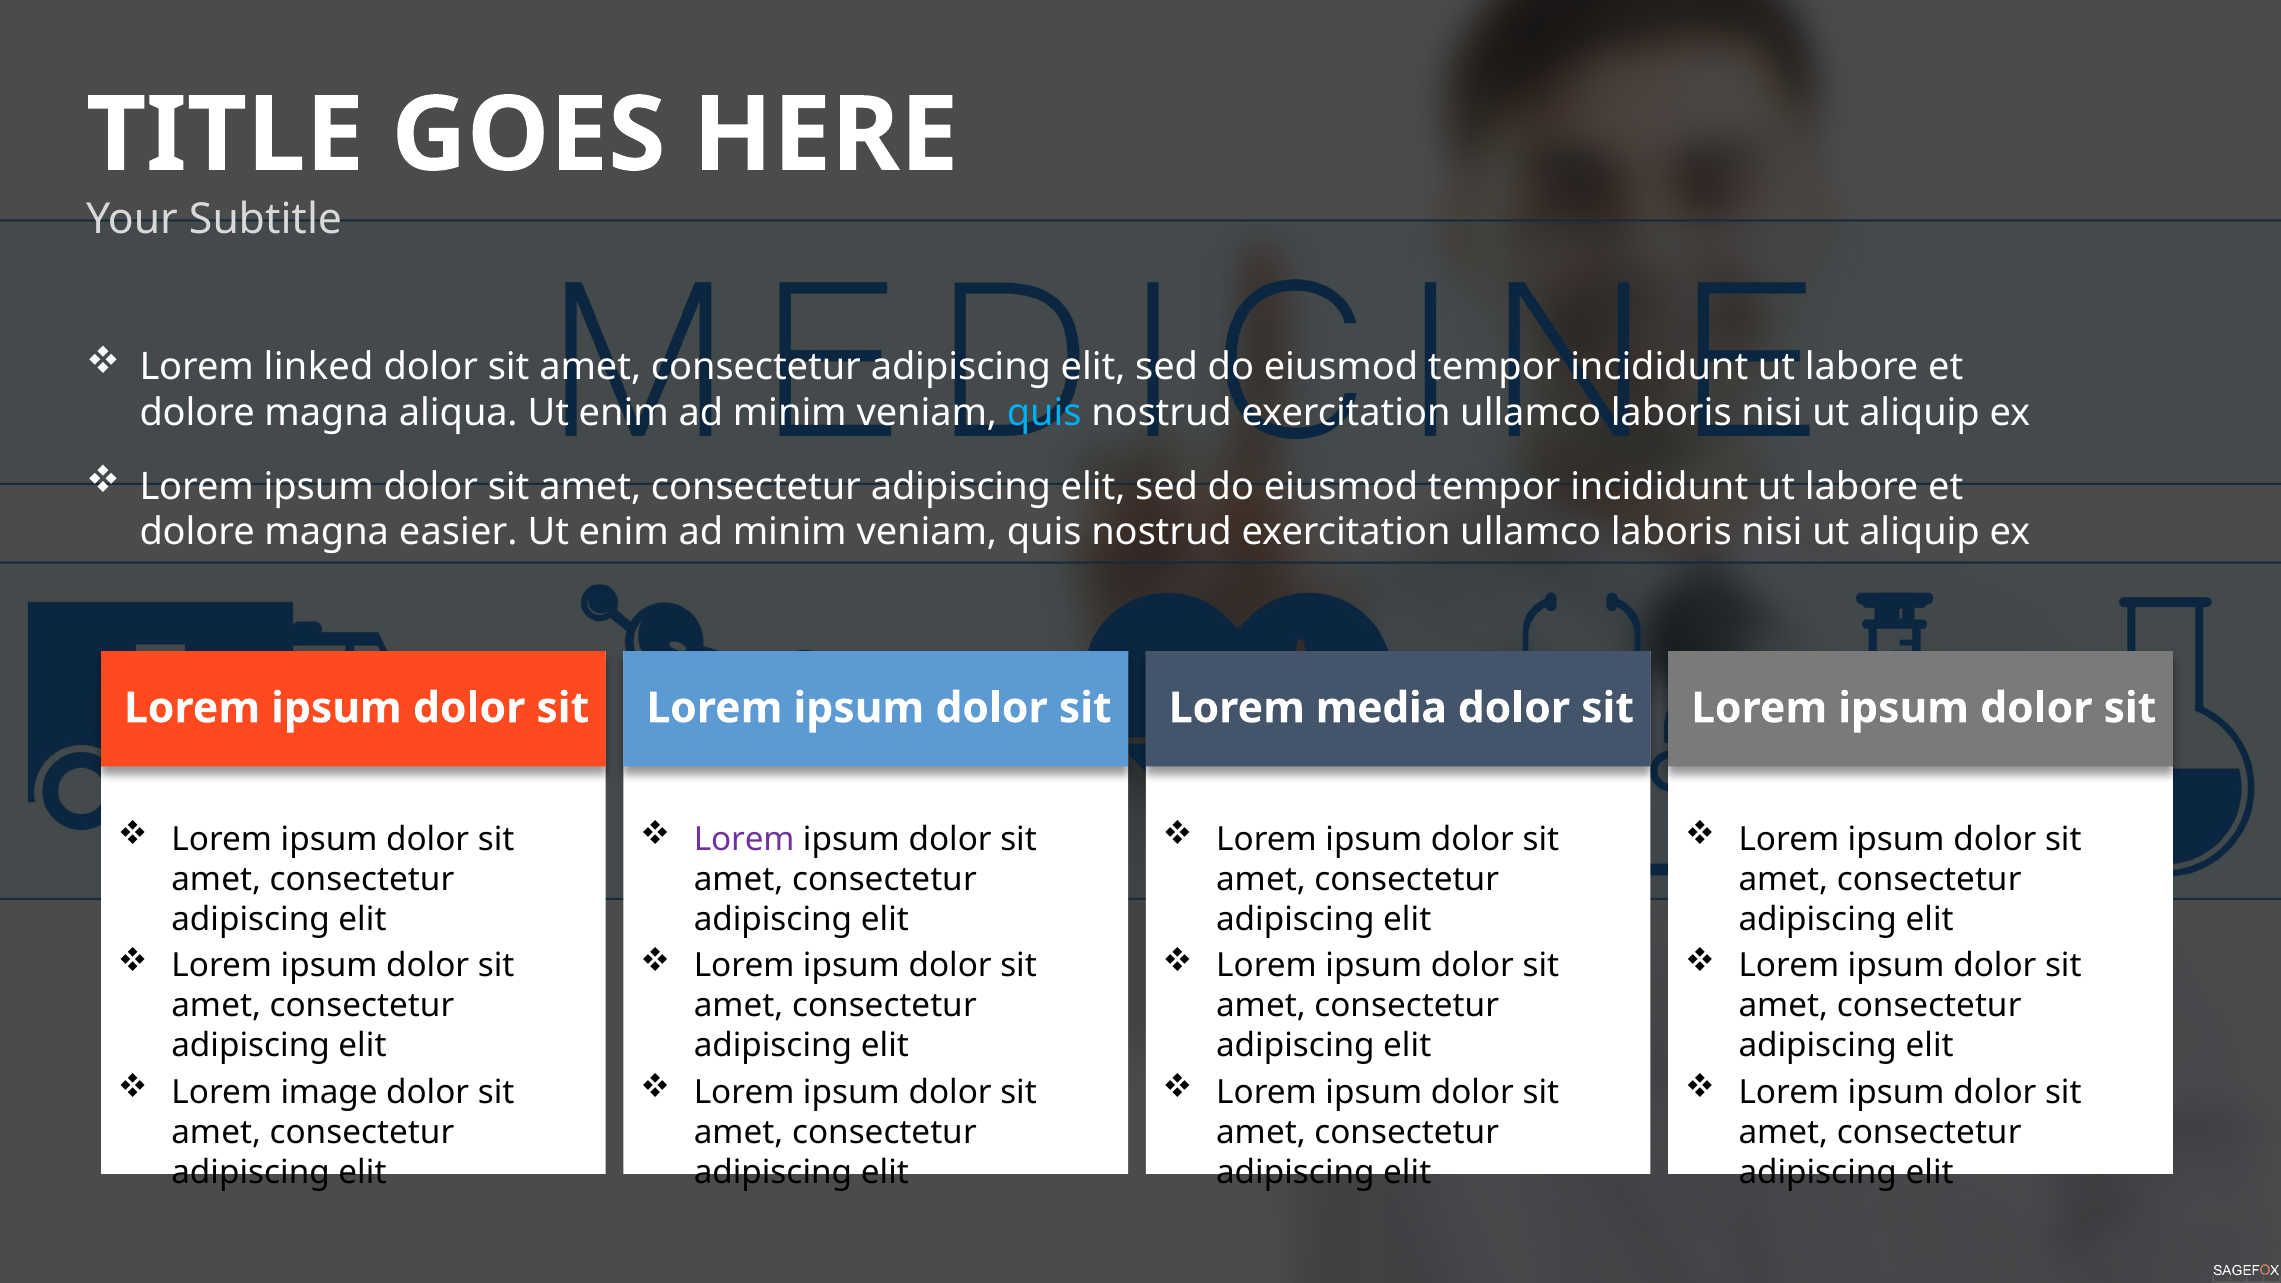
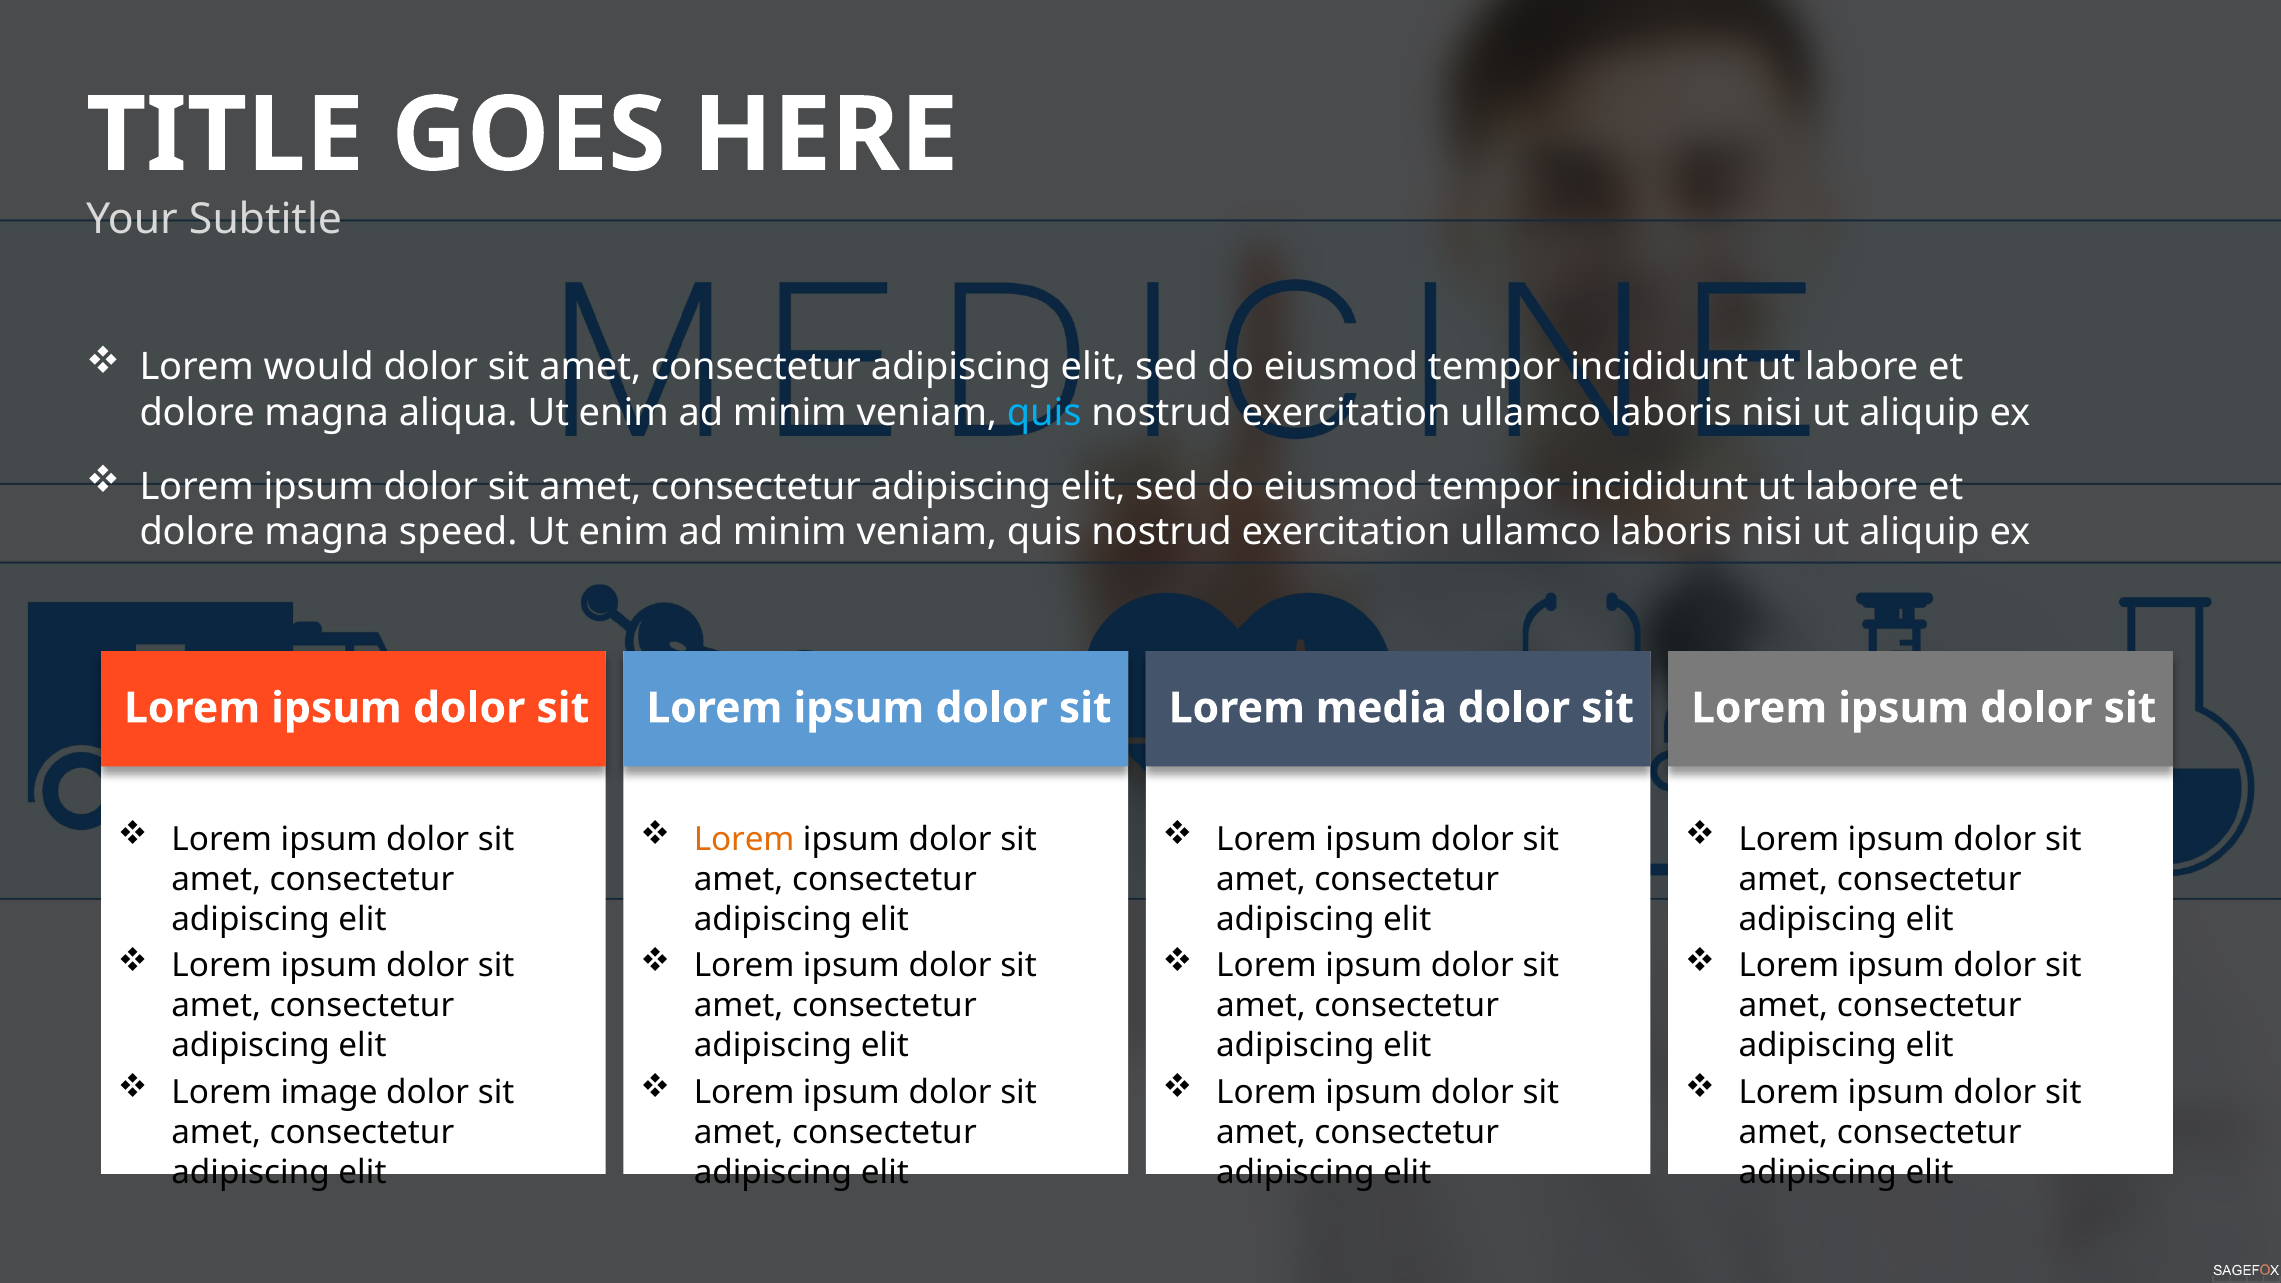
linked: linked -> would (319, 367)
easier: easier -> speed (458, 532)
Lorem colour: purple -> orange (744, 839)
